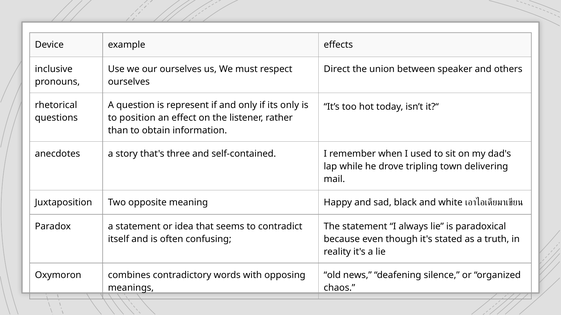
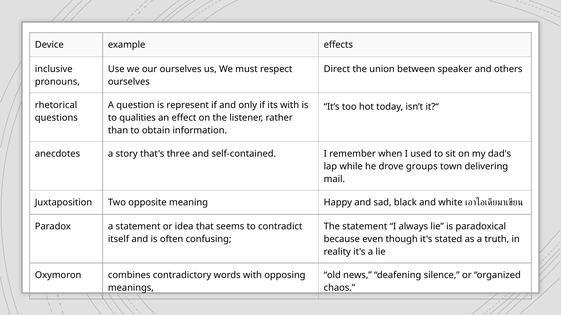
its only: only -> with (290, 105)
position: position -> qualities (138, 118)
tripling: tripling -> groups (422, 167)
